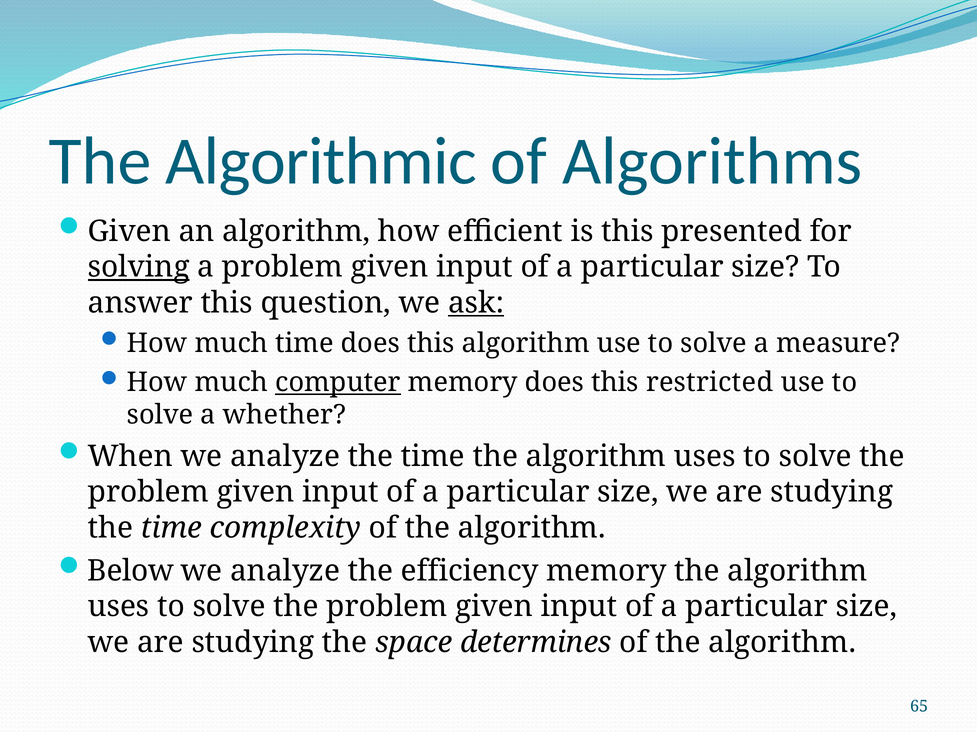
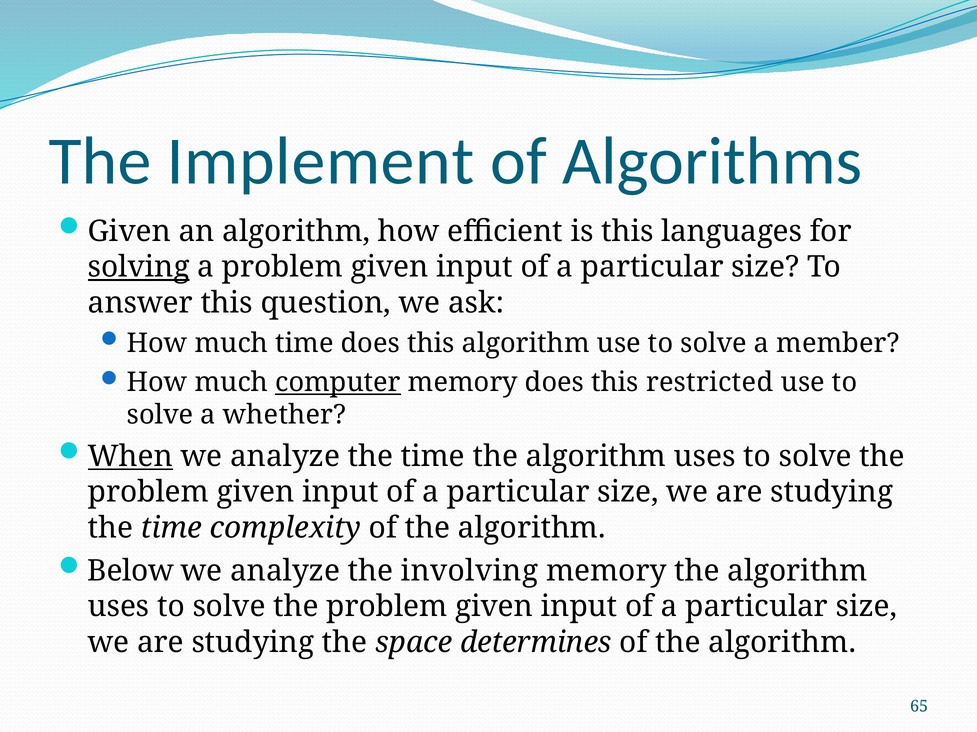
Algorithmic: Algorithmic -> Implement (320, 161)
presented: presented -> languages (732, 232)
ask underline: present -> none (476, 303)
measure: measure -> member (838, 344)
When underline: none -> present (130, 457)
efficiency: efficiency -> involving (470, 571)
